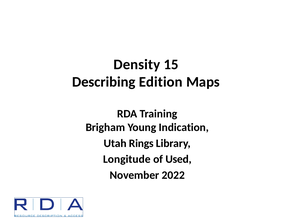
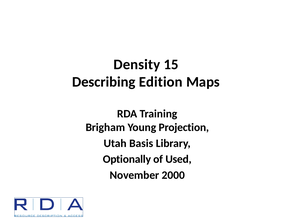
Indication: Indication -> Projection (184, 127)
Rings: Rings -> Basis (141, 143)
Longitude: Longitude -> Optionally (127, 159)
2022: 2022 -> 2000 (173, 175)
